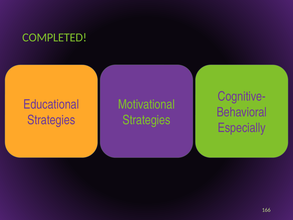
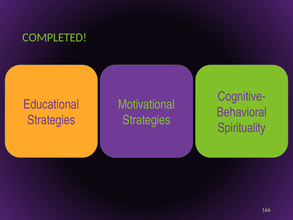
Especially: Especially -> Spirituality (242, 128)
